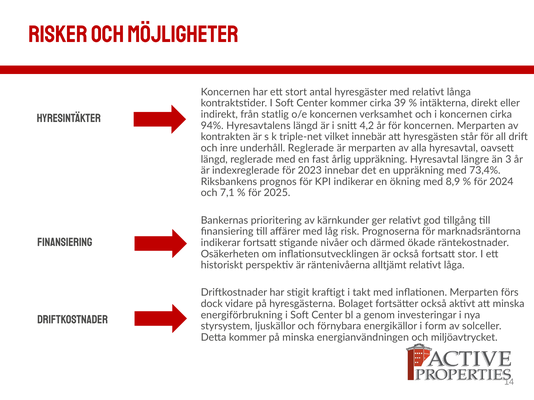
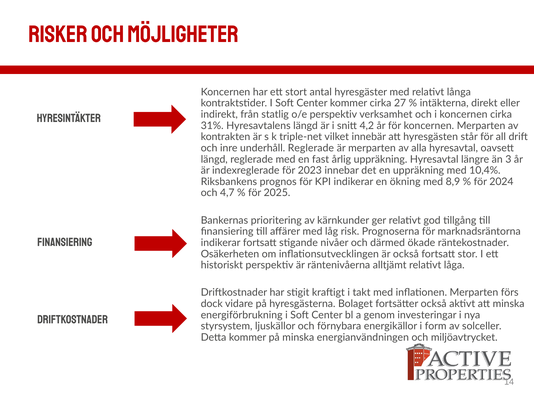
39: 39 -> 27 (400, 103)
o/e koncernen: koncernen -> perspektiv (333, 115)
94%: 94% -> 31% (212, 126)
73,4%: 73,4% -> 10,4% (485, 171)
7,1: 7,1 -> 4,7 (227, 193)
